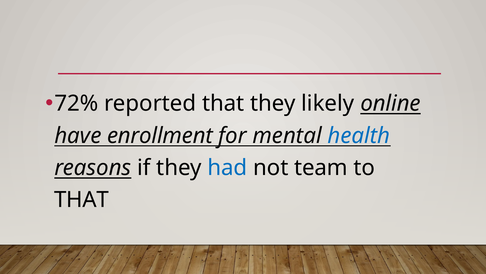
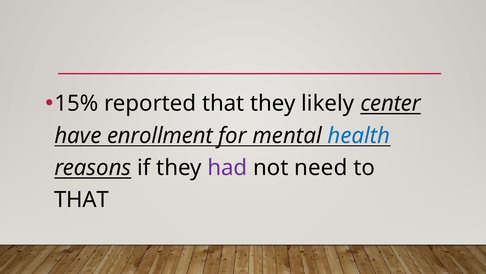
72%: 72% -> 15% (76, 103)
online: online -> center (391, 103)
had colour: blue -> purple (227, 167)
team: team -> need (321, 167)
